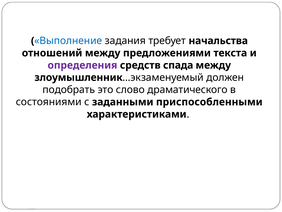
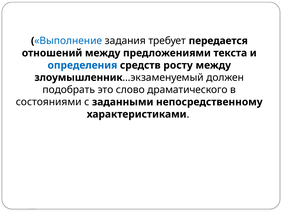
начальства: начальства -> передается (218, 41)
определения colour: purple -> blue (82, 65)
спада: спада -> росту (178, 65)
приспособленными: приспособленными -> непосредственному (209, 102)
